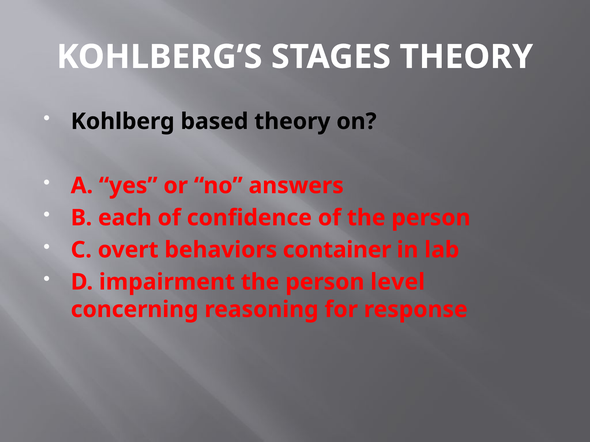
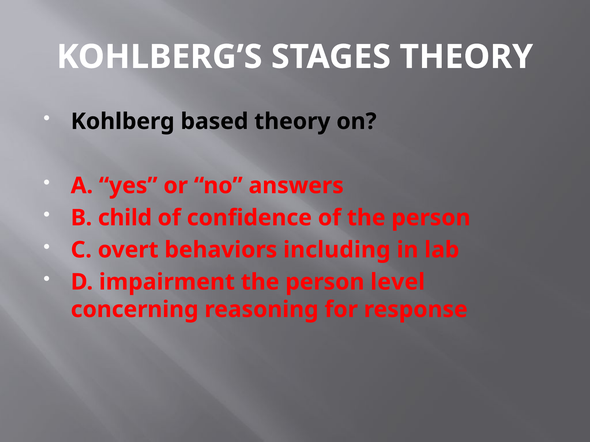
each: each -> child (125, 218)
container: container -> including (337, 250)
